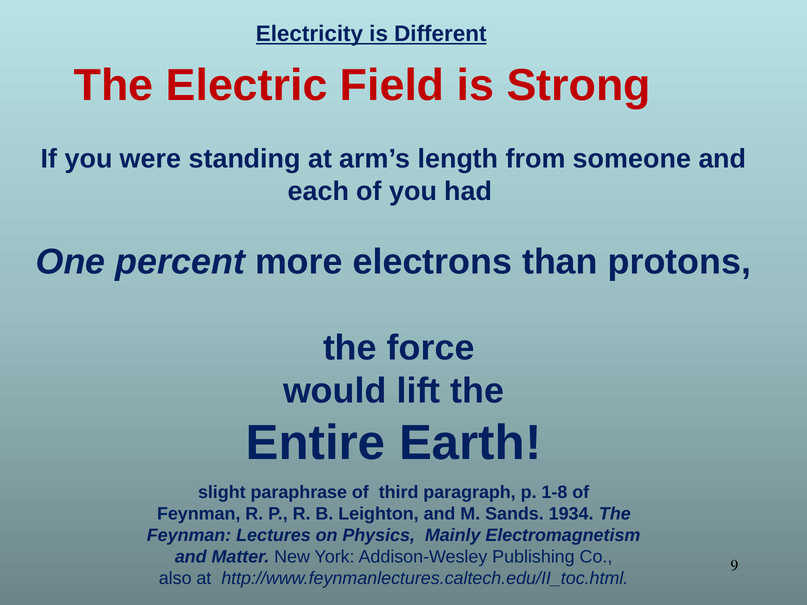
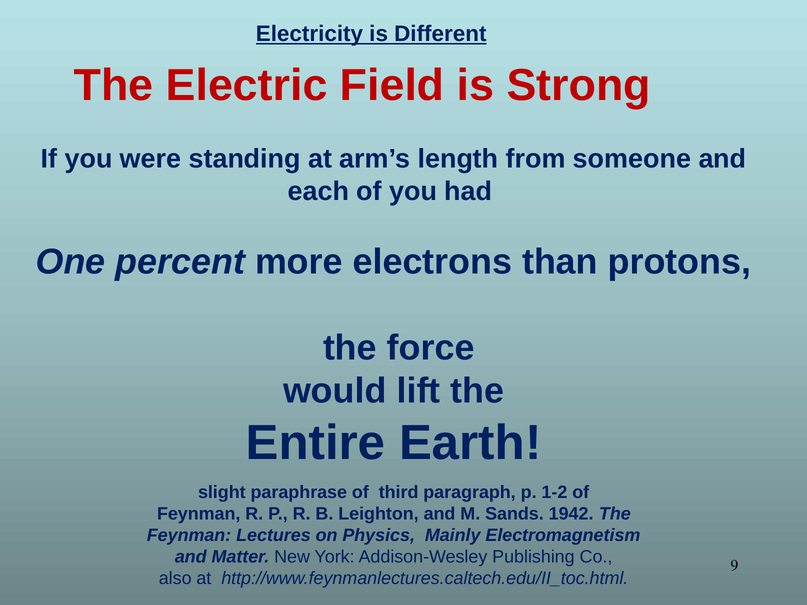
1-8: 1-8 -> 1-2 (554, 493)
1934: 1934 -> 1942 (571, 514)
